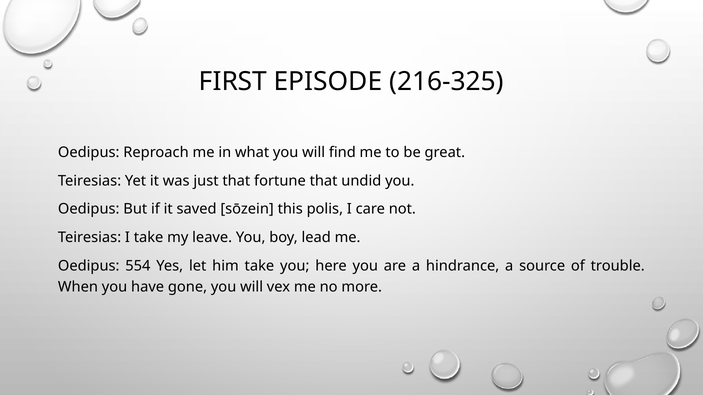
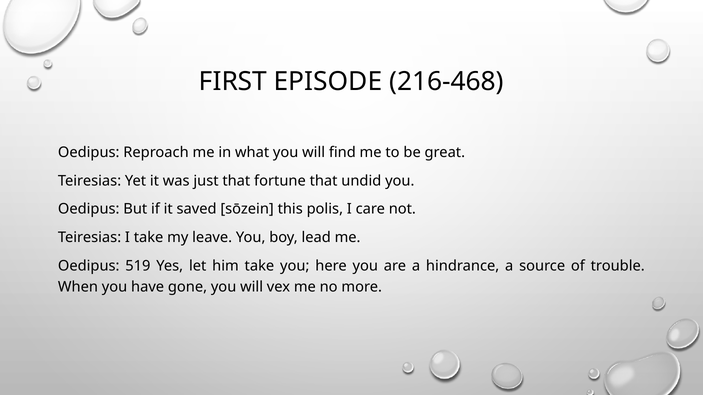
216-325: 216-325 -> 216-468 (446, 81)
554: 554 -> 519 (138, 266)
